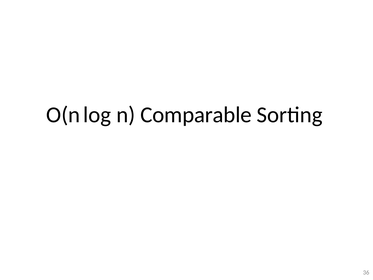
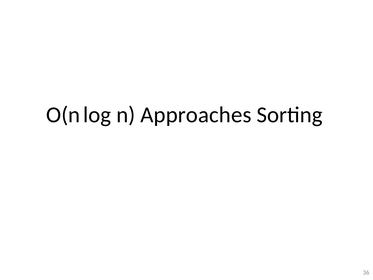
Comparable: Comparable -> Approaches (196, 115)
